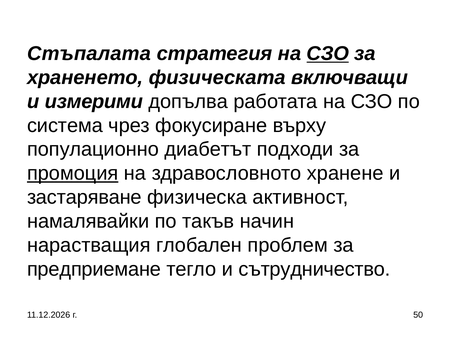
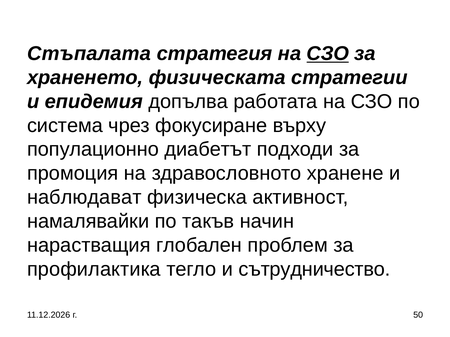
включващи: включващи -> стратегии (349, 78)
измерими: измерими -> епидемия (94, 102)
промоция underline: present -> none (73, 174)
застаряване: застаряване -> наблюдават (84, 198)
предприемане: предприемане -> профилактика (94, 270)
